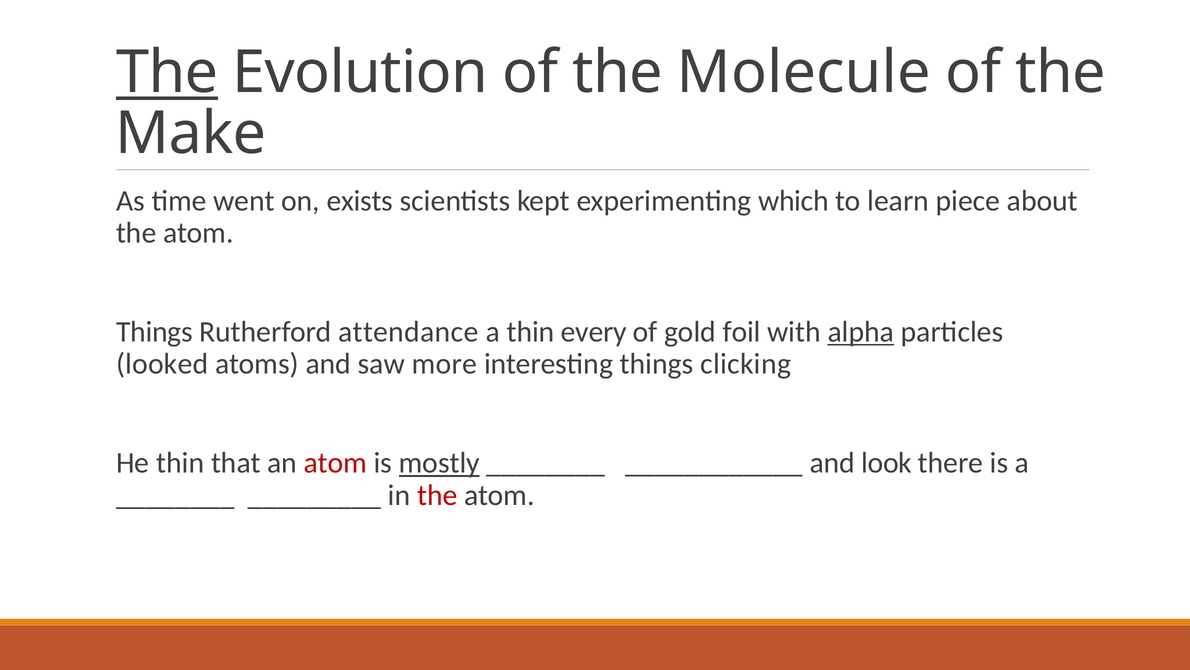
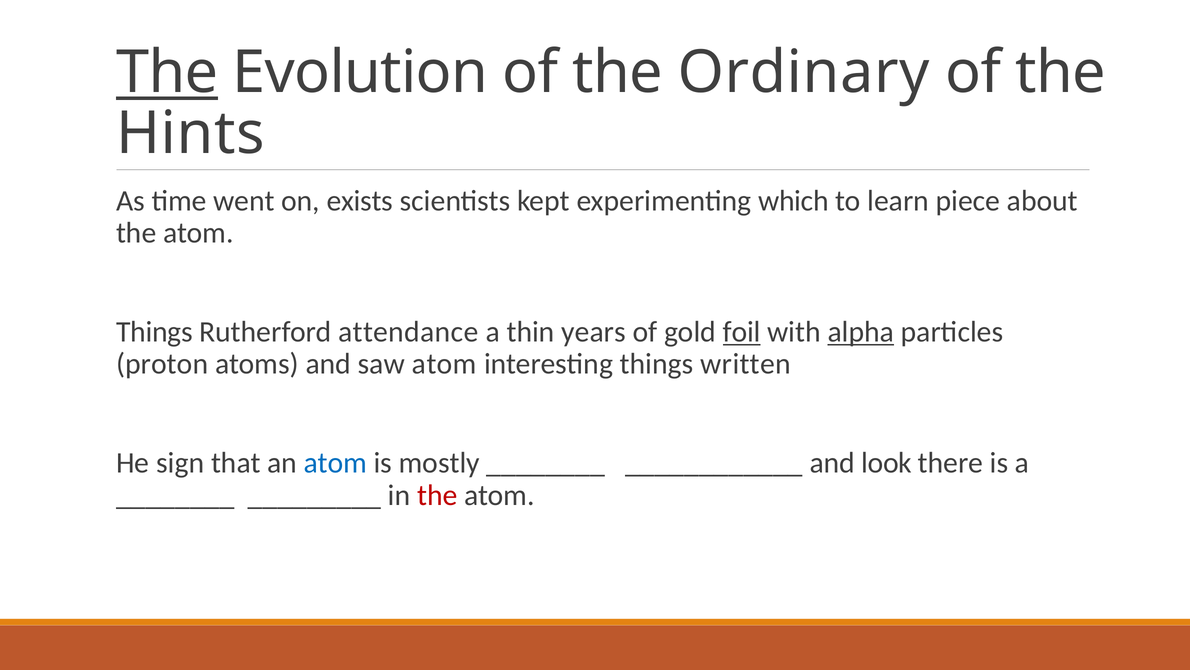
Molecule: Molecule -> Ordinary (804, 73)
Make: Make -> Hints (190, 133)
every: every -> years (594, 332)
foil underline: none -> present (742, 332)
looked: looked -> proton (162, 364)
saw more: more -> atom (444, 364)
clicking: clicking -> written (746, 364)
He thin: thin -> sign (180, 463)
atom colour: red -> blue (335, 463)
mostly underline: present -> none (439, 463)
